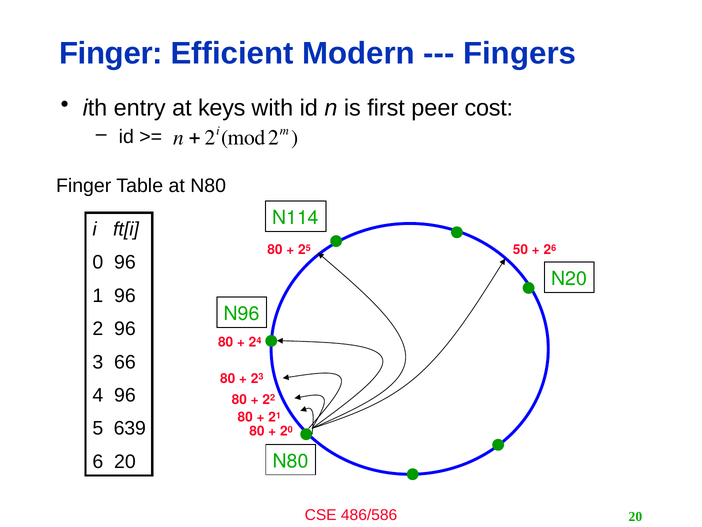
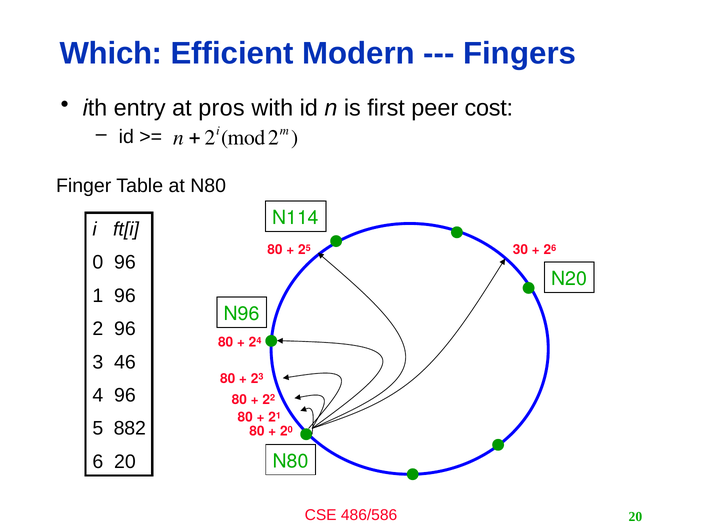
Finger: Finger -> Which (111, 53)
keys: keys -> pros (221, 108)
50: 50 -> 30 (520, 250)
66: 66 -> 46 (125, 362)
639: 639 -> 882 (130, 428)
